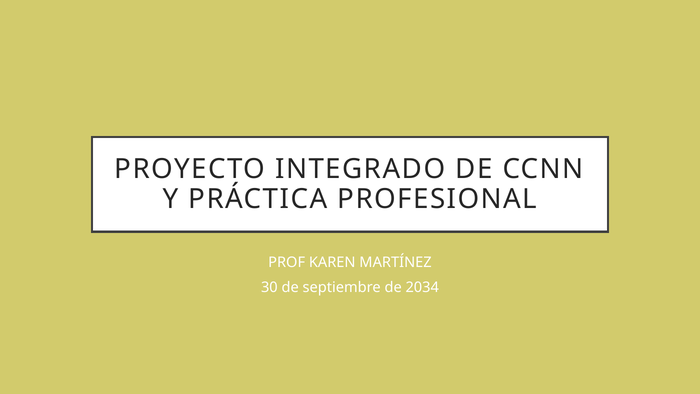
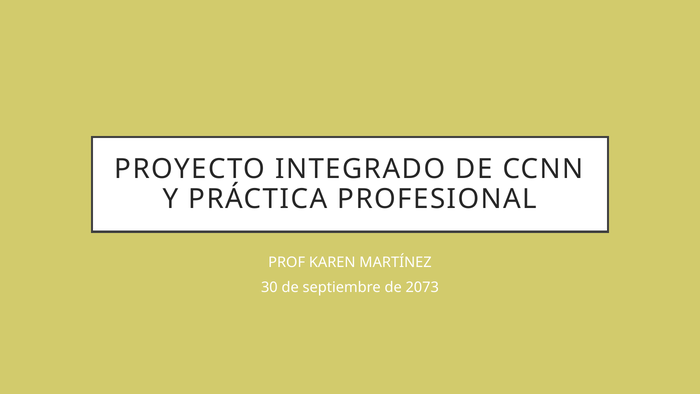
2034: 2034 -> 2073 (422, 287)
